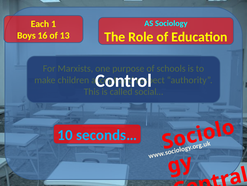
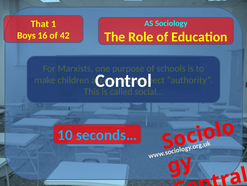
Each: Each -> That (40, 24)
13: 13 -> 42 (65, 35)
